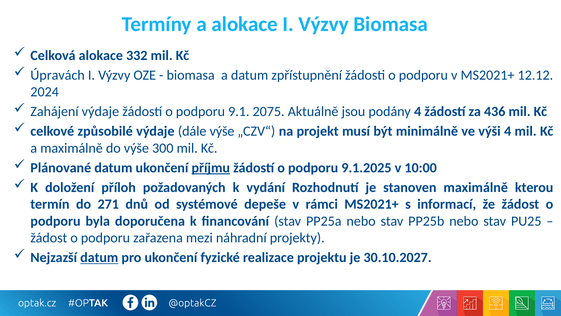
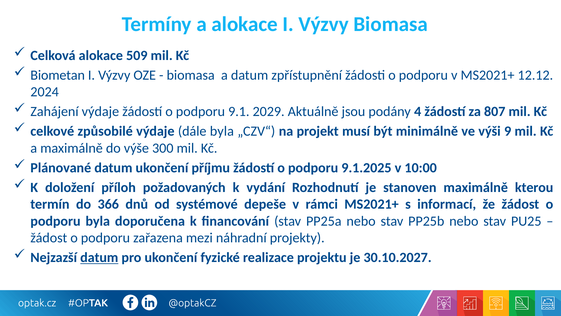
332: 332 -> 509 (137, 55)
Úpravách: Úpravách -> Biometan (58, 75)
2075: 2075 -> 2029 (269, 111)
436: 436 -> 807 (495, 111)
dále výše: výše -> byla (222, 131)
výši 4: 4 -> 9 (508, 131)
příjmu underline: present -> none (211, 168)
271: 271 -> 366 (108, 204)
